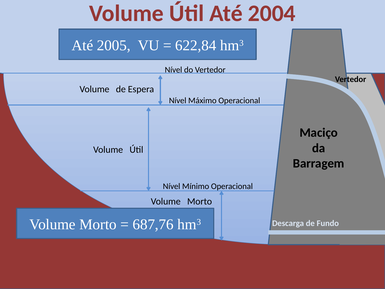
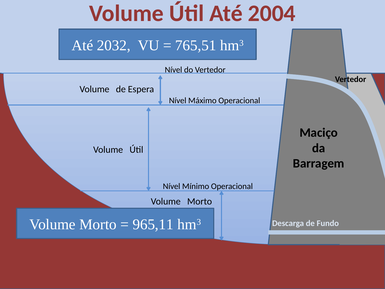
2005: 2005 -> 2032 (114, 45)
622,84: 622,84 -> 765,51 (196, 45)
687,76: 687,76 -> 965,11 (153, 224)
